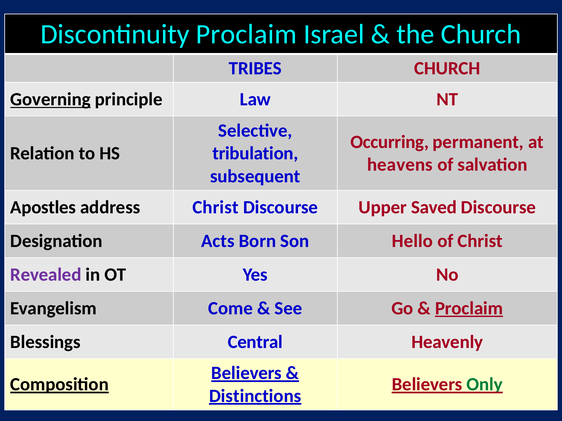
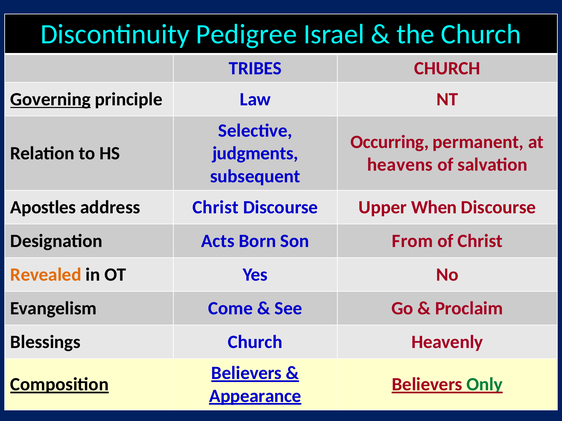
Discontinuity Proclaim: Proclaim -> Pedigree (246, 34)
tribulation: tribulation -> judgments (255, 154)
Saved: Saved -> When (434, 207)
Hello: Hello -> From (412, 241)
Revealed colour: purple -> orange (46, 275)
Proclaim underline: present -> none (469, 309)
Blessings Central: Central -> Church (255, 342)
Distinctions: Distinctions -> Appearance (255, 396)
